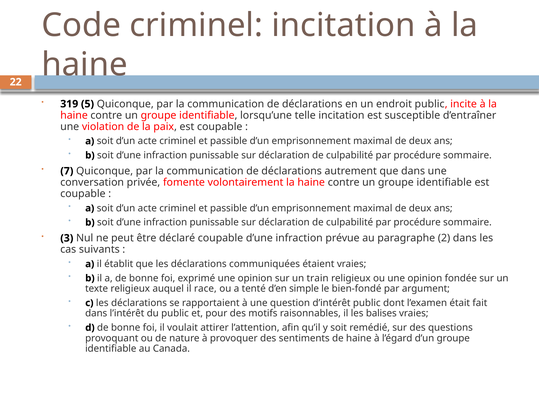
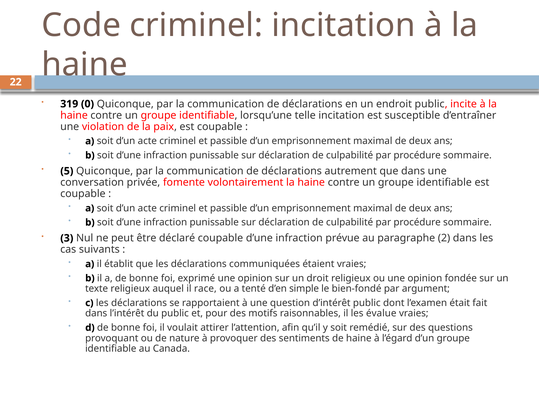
5: 5 -> 0 (87, 104)
7: 7 -> 5 (67, 171)
train: train -> droit (318, 278)
balises: balises -> évalue (381, 314)
